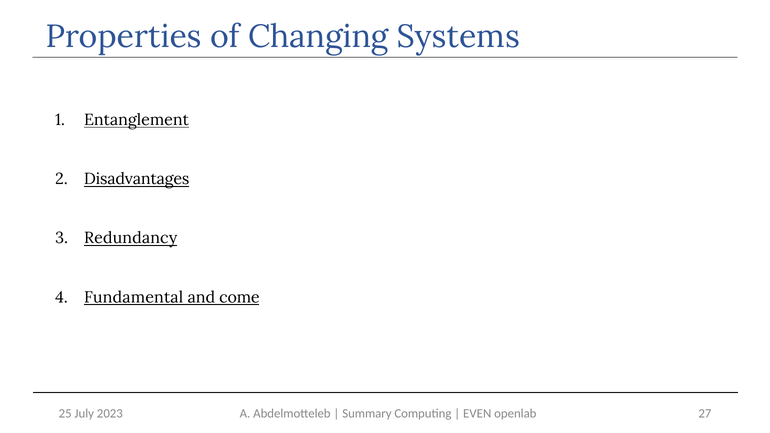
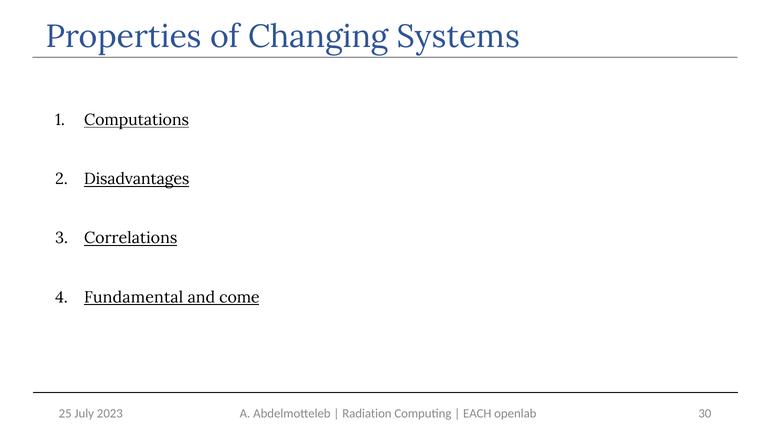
Entanglement: Entanglement -> Computations (136, 120)
Redundancy: Redundancy -> Correlations (131, 238)
Summary: Summary -> Radiation (367, 414)
EVEN: EVEN -> EACH (477, 414)
27: 27 -> 30 (705, 414)
